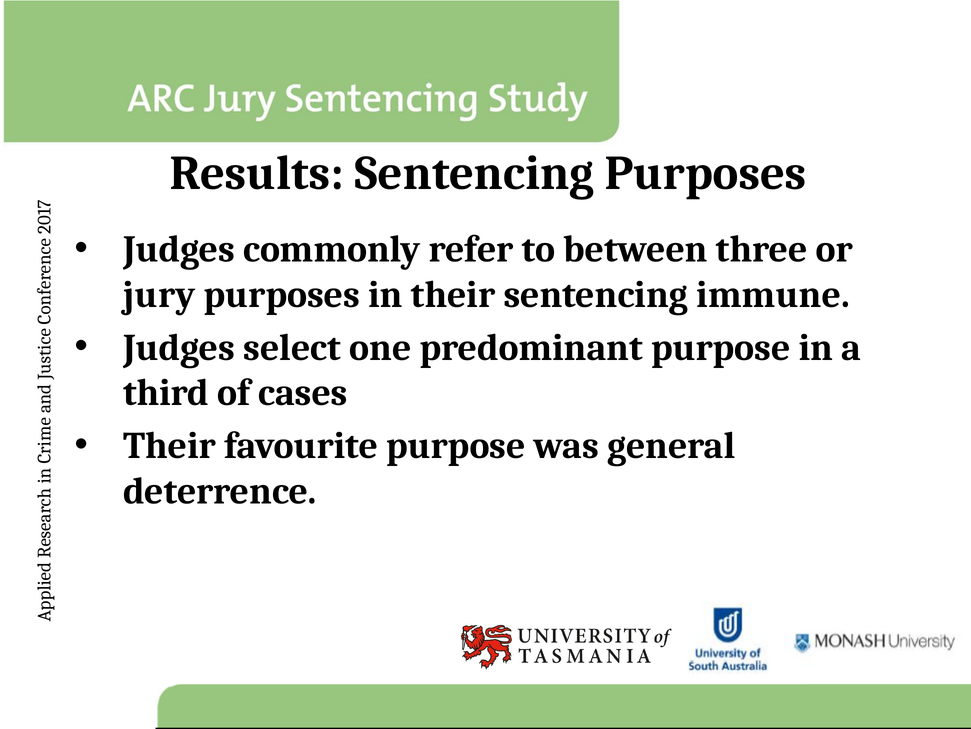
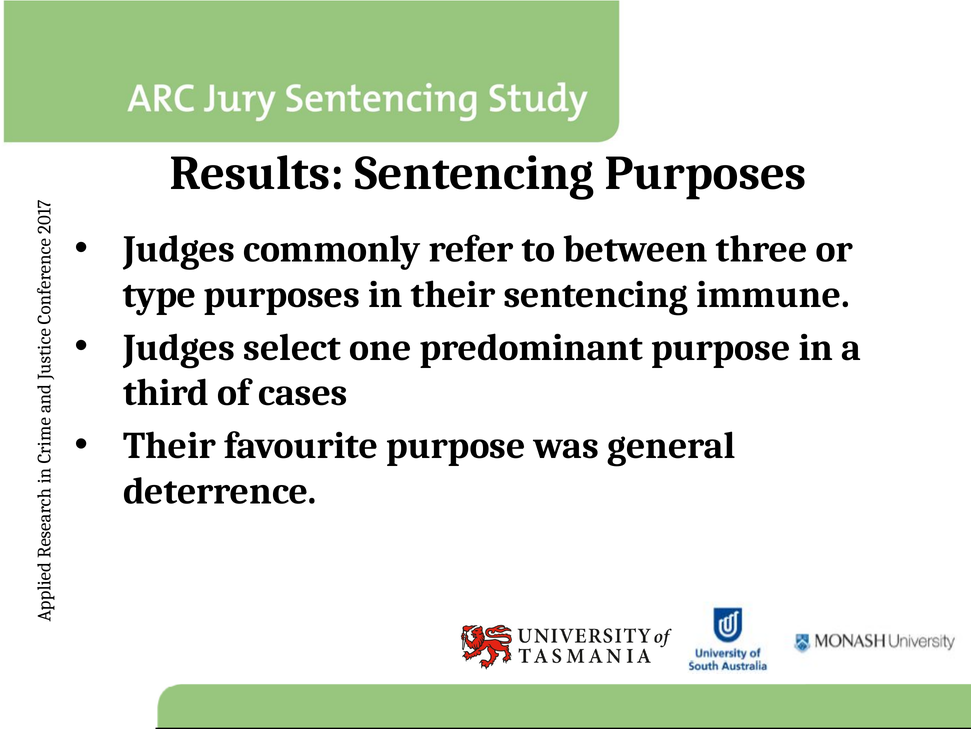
jury: jury -> type (160, 294)
